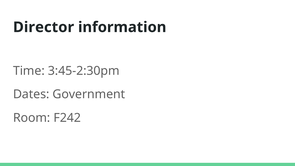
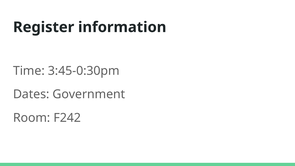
Director: Director -> Register (44, 27)
3:45-2:30pm: 3:45-2:30pm -> 3:45-0:30pm (84, 71)
